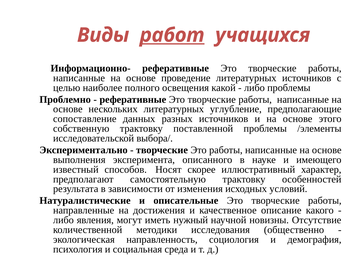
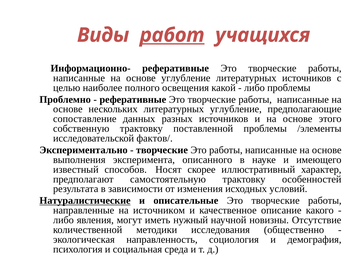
основе проведение: проведение -> углубление (186, 78)
выбора/: выбора/ -> фактов/ (155, 138)
Натуралистические underline: none -> present (85, 201)
достижения: достижения -> источником (159, 210)
